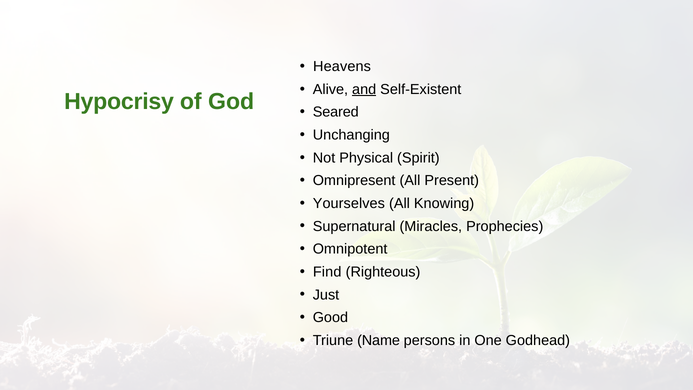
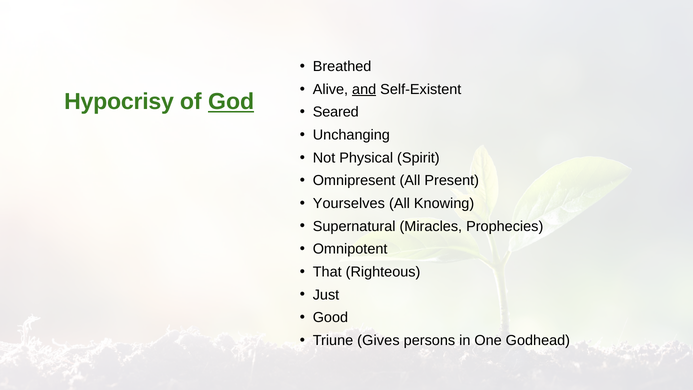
Heavens: Heavens -> Breathed (342, 66)
God underline: none -> present (231, 102)
Find: Find -> That (327, 272)
Name: Name -> Gives (378, 340)
